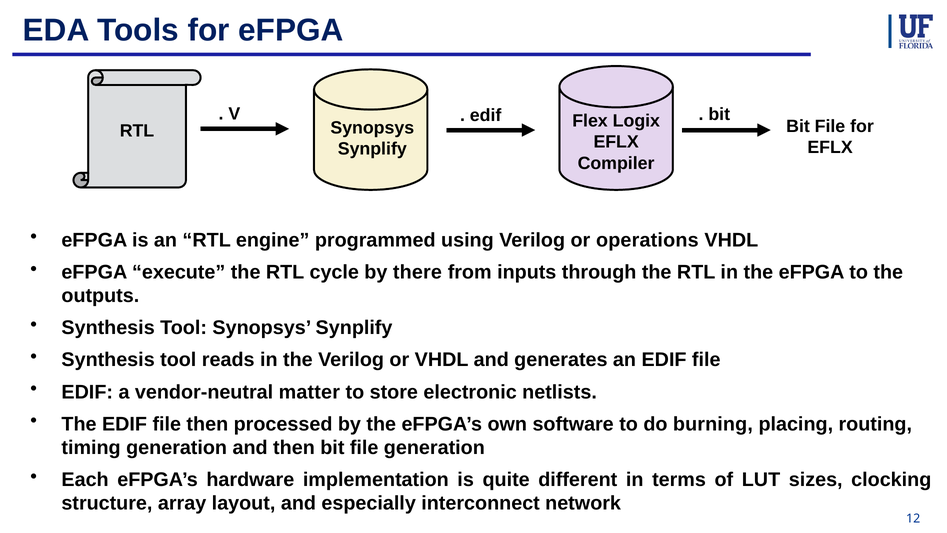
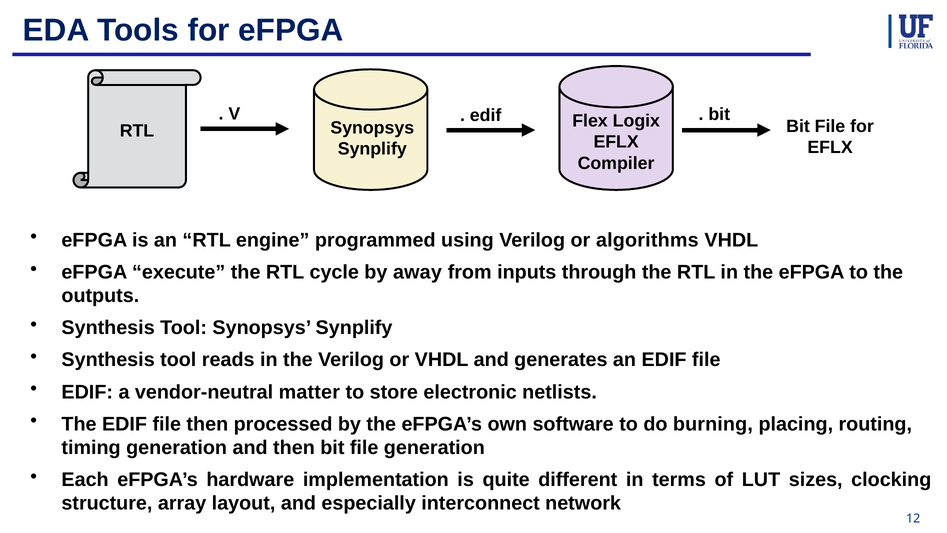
operations: operations -> algorithms (647, 240)
there: there -> away (417, 272)
